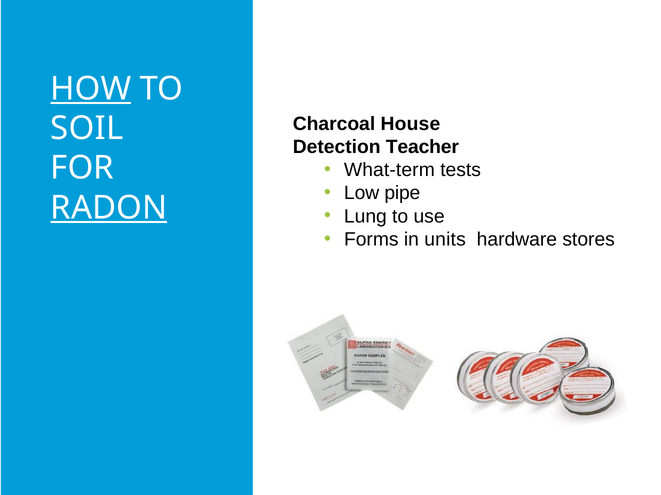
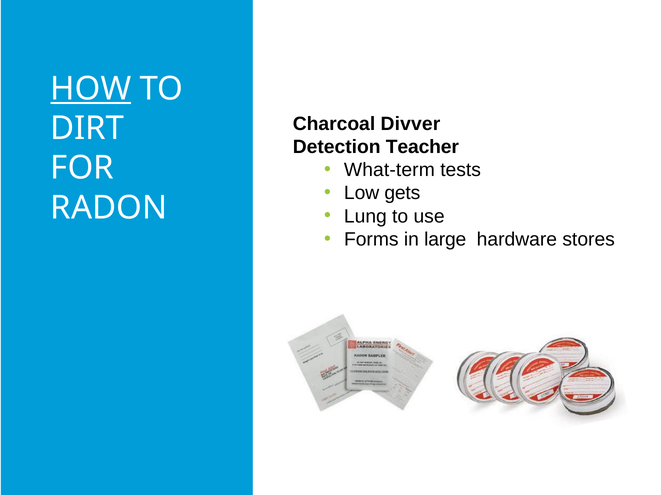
House: House -> Divver (410, 124)
SOIL: SOIL -> DIRT (87, 129)
pipe: pipe -> gets (402, 193)
RADON underline: present -> none (109, 208)
units: units -> large (445, 240)
